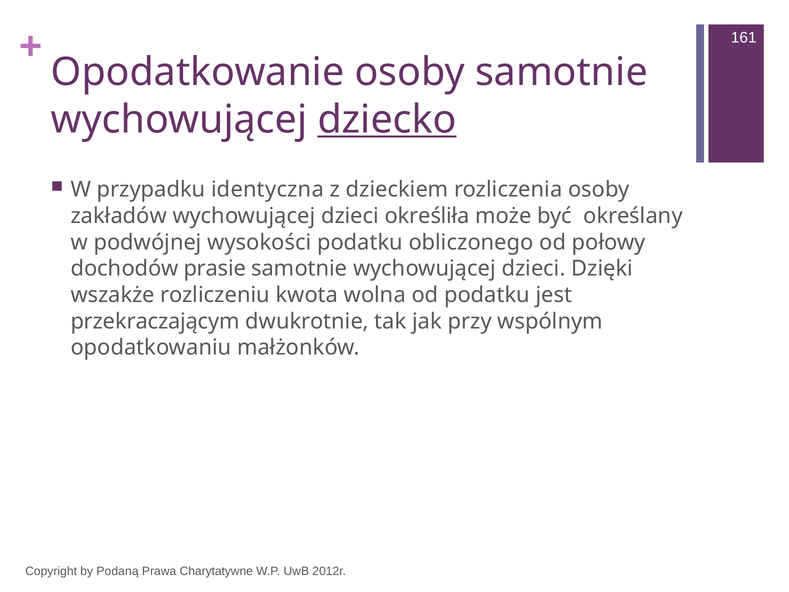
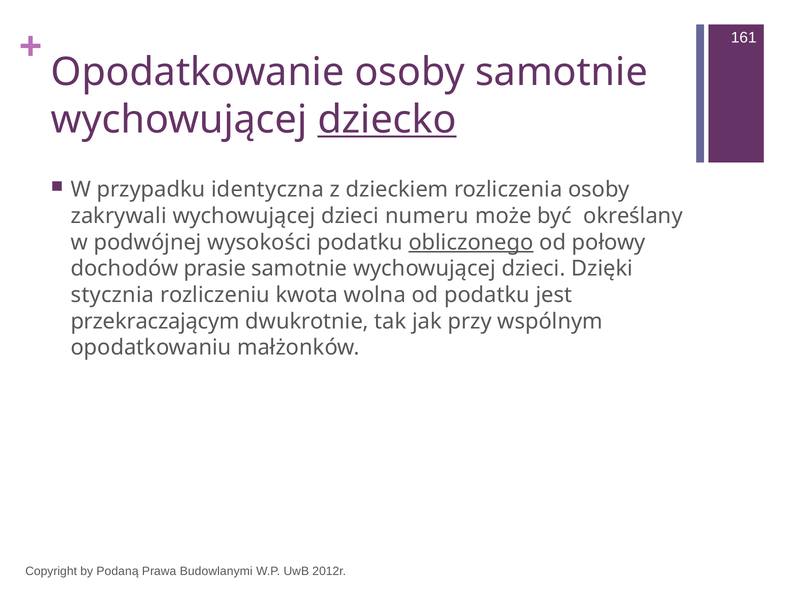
zakładów: zakładów -> zakrywali (119, 216)
określiła: określiła -> numeru (427, 216)
obliczonego underline: none -> present (471, 242)
wszakże: wszakże -> stycznia (113, 295)
Charytatywne: Charytatywne -> Budowlanymi (216, 571)
